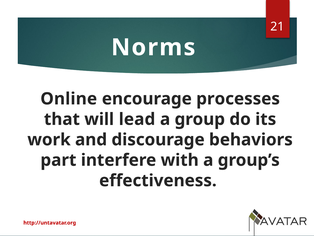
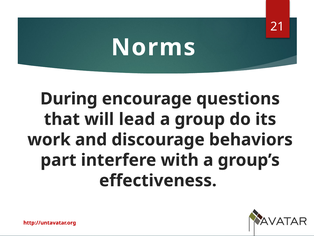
Online: Online -> During (69, 99)
processes: processes -> questions (238, 99)
